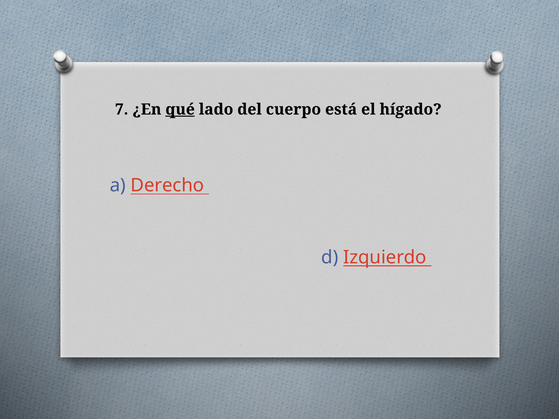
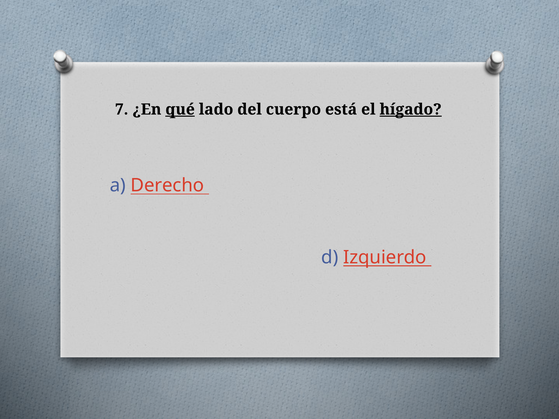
hígado underline: none -> present (411, 109)
